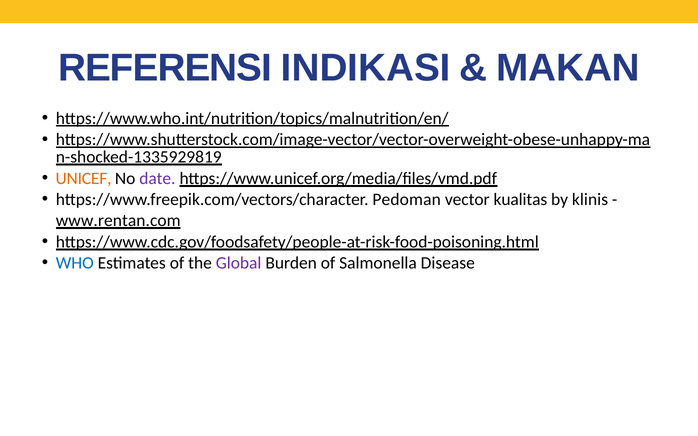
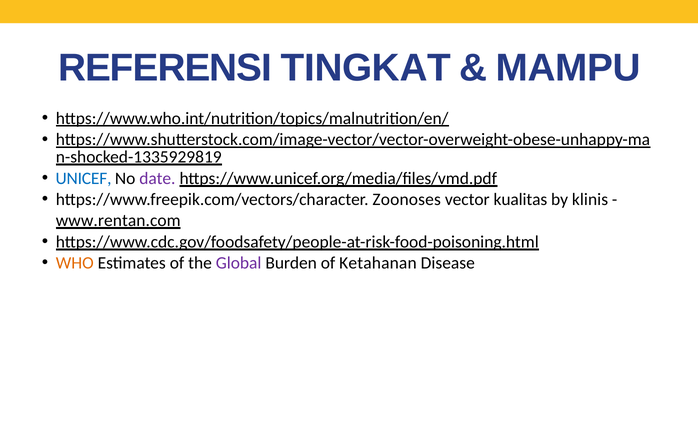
INDIKASI: INDIKASI -> TINGKAT (366, 68)
MAKAN: MAKAN -> MAMPU (568, 68)
UNICEF colour: orange -> blue (84, 178)
Pedoman: Pedoman -> Zoonoses (407, 200)
WHO colour: blue -> orange (75, 263)
Salmonella: Salmonella -> Ketahanan (378, 263)
